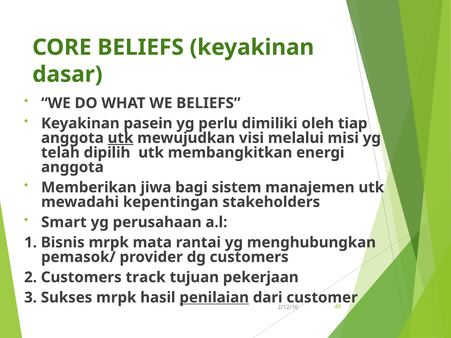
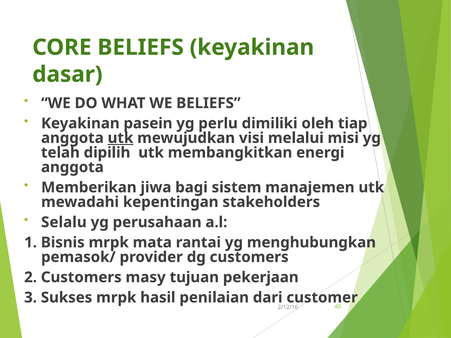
Smart: Smart -> Selalu (64, 222)
track: track -> masy (146, 277)
penilaian underline: present -> none (214, 298)
